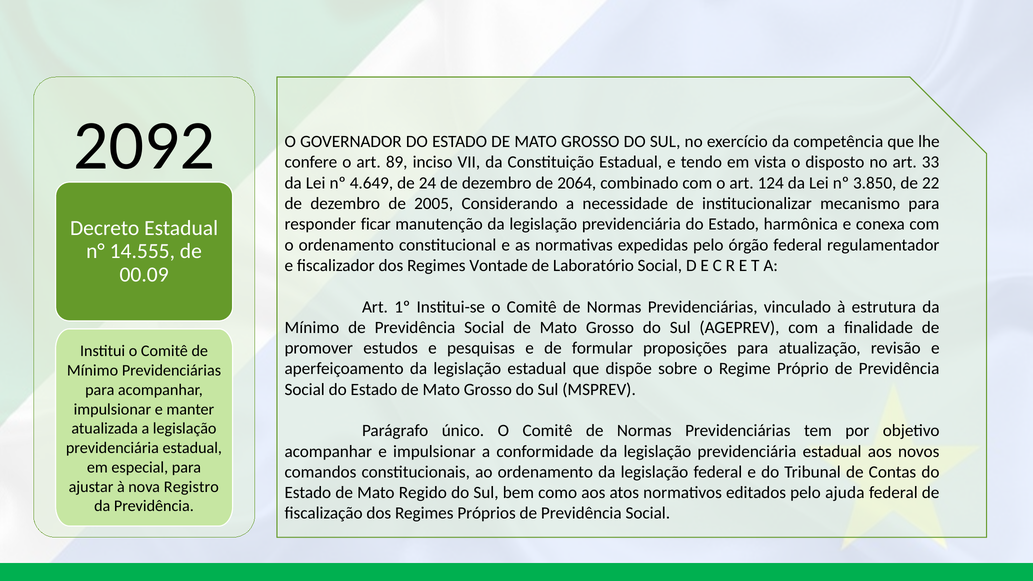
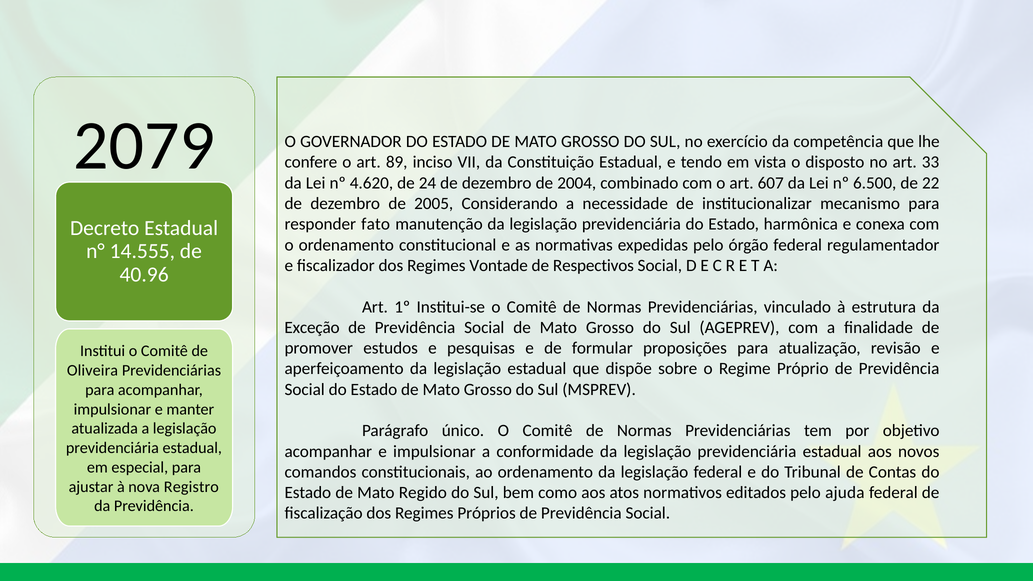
2092: 2092 -> 2079 (144, 146)
4.649: 4.649 -> 4.620 (371, 183)
2064: 2064 -> 2004 (577, 183)
124: 124 -> 607 (771, 183)
3.850: 3.850 -> 6.500 (875, 183)
ficar: ficar -> fato (376, 224)
Laboratório: Laboratório -> Respectivos (593, 266)
00.09: 00.09 -> 40.96 (144, 275)
Mínimo: Mínimo -> Exceção (312, 328)
Mínimo: Mínimo -> Oliveira (92, 371)
